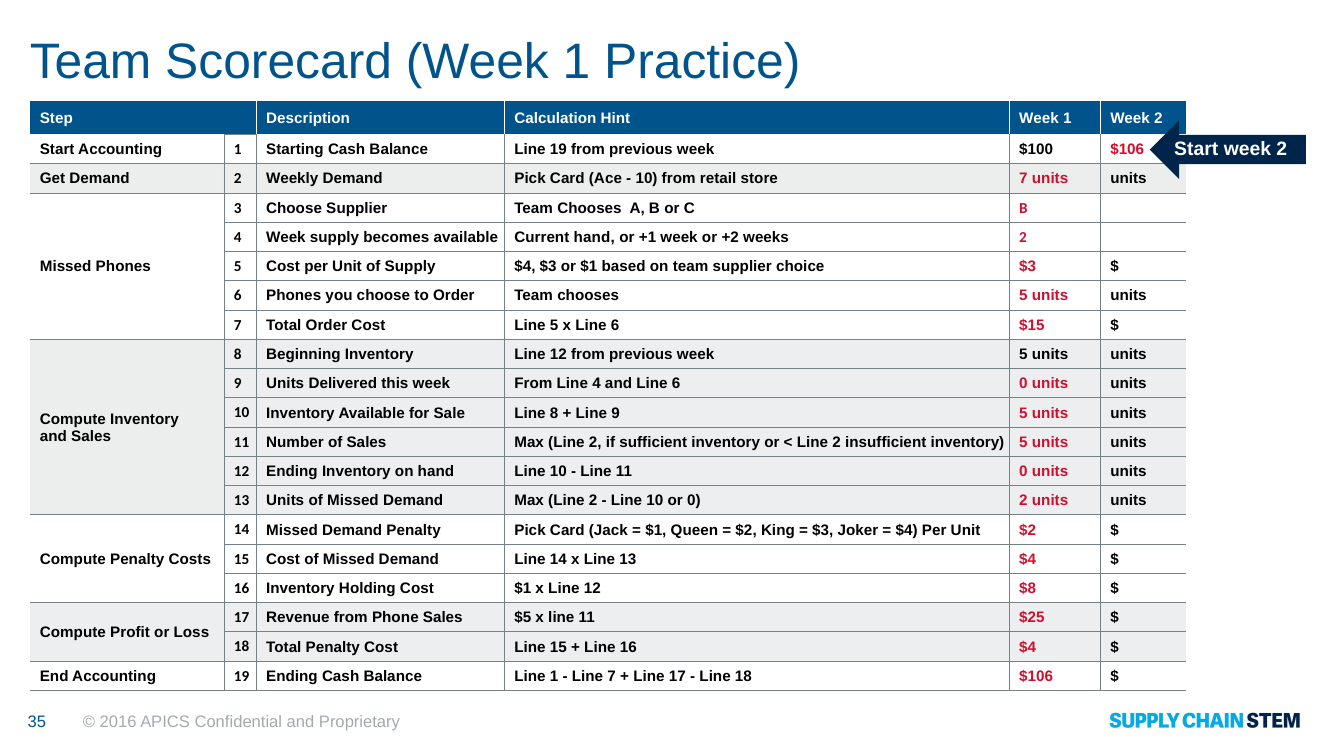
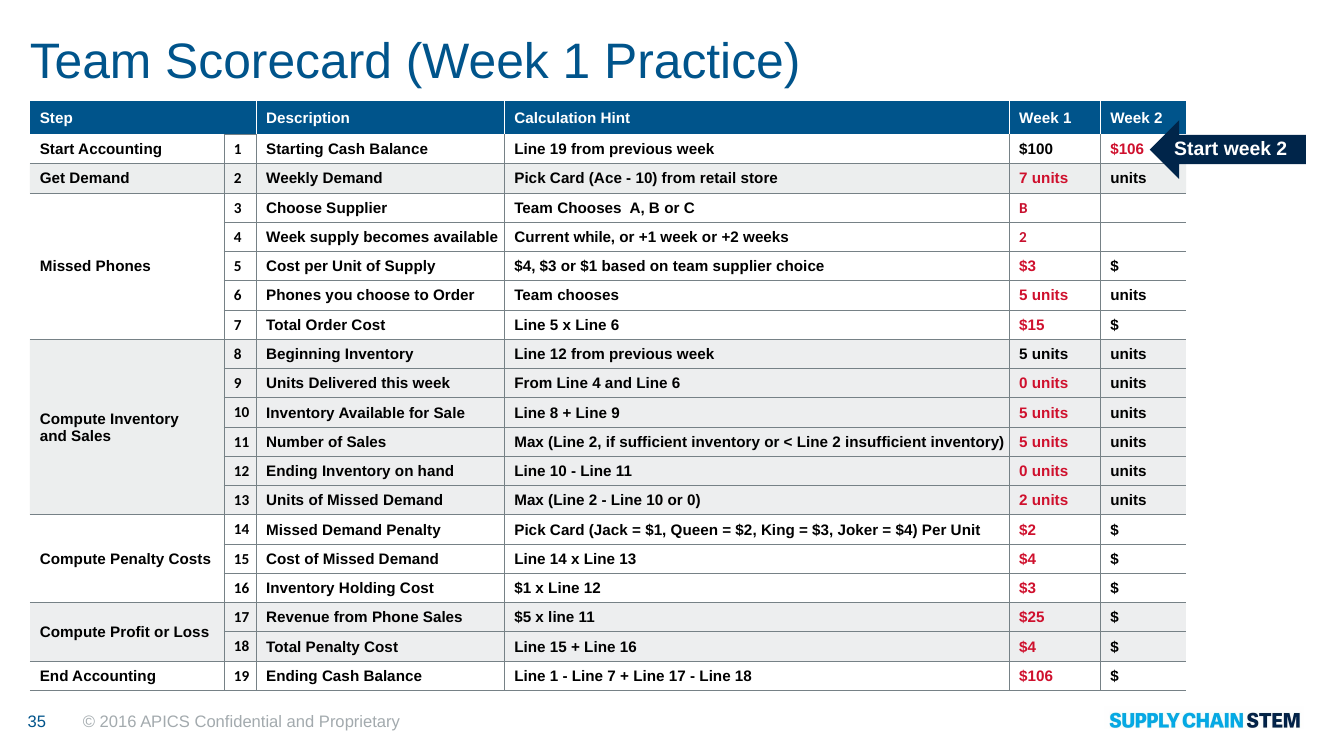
Current hand: hand -> while (594, 237)
12 $8: $8 -> $3 (1028, 588)
